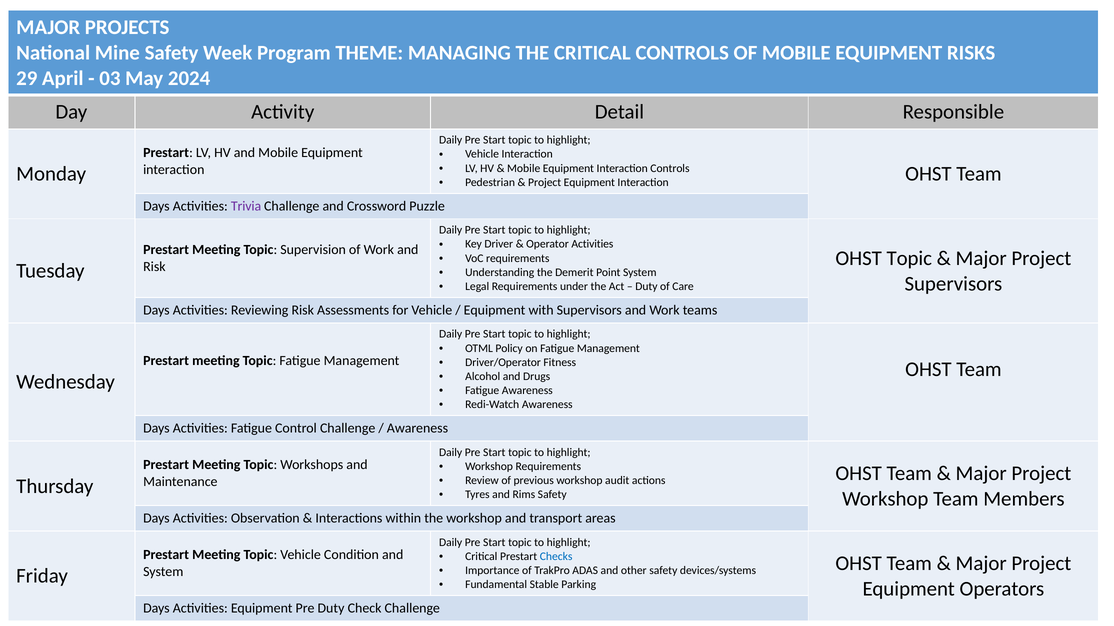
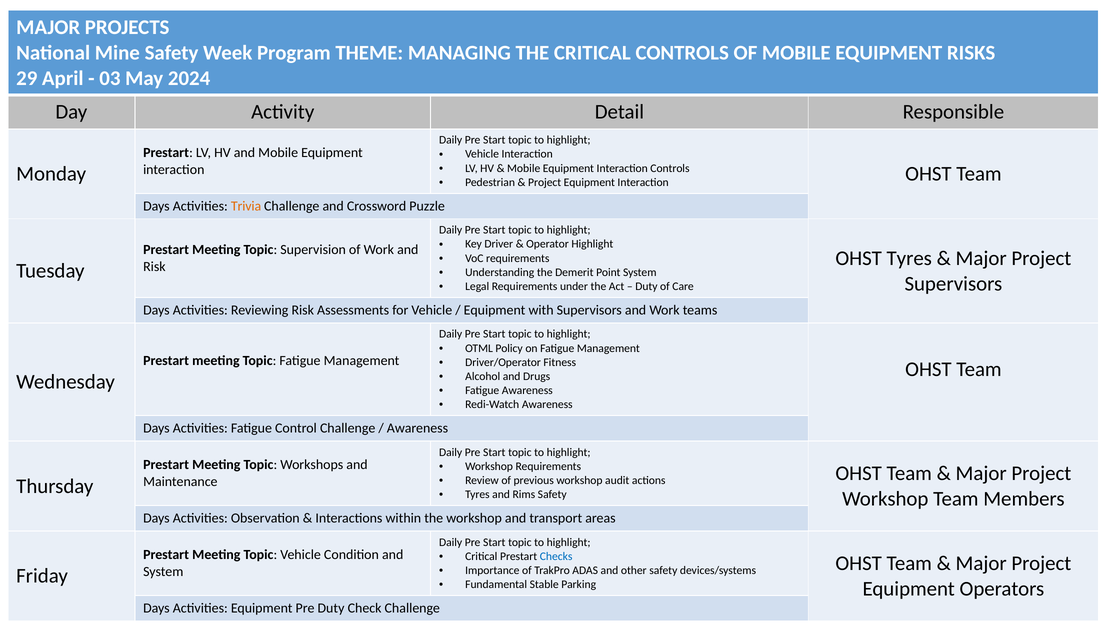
Trivia colour: purple -> orange (246, 206)
Operator Activities: Activities -> Highlight (592, 244)
OHST Topic: Topic -> Tyres (909, 259)
